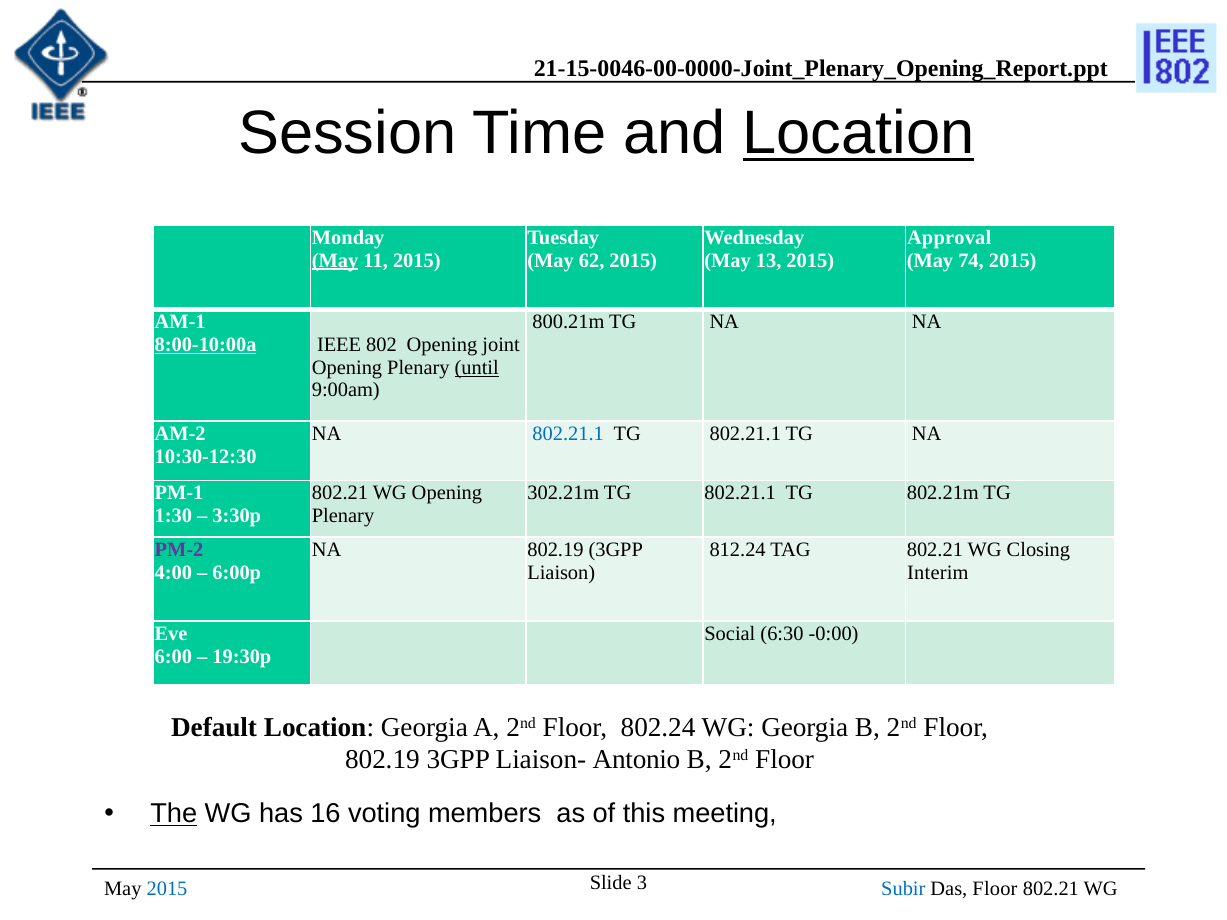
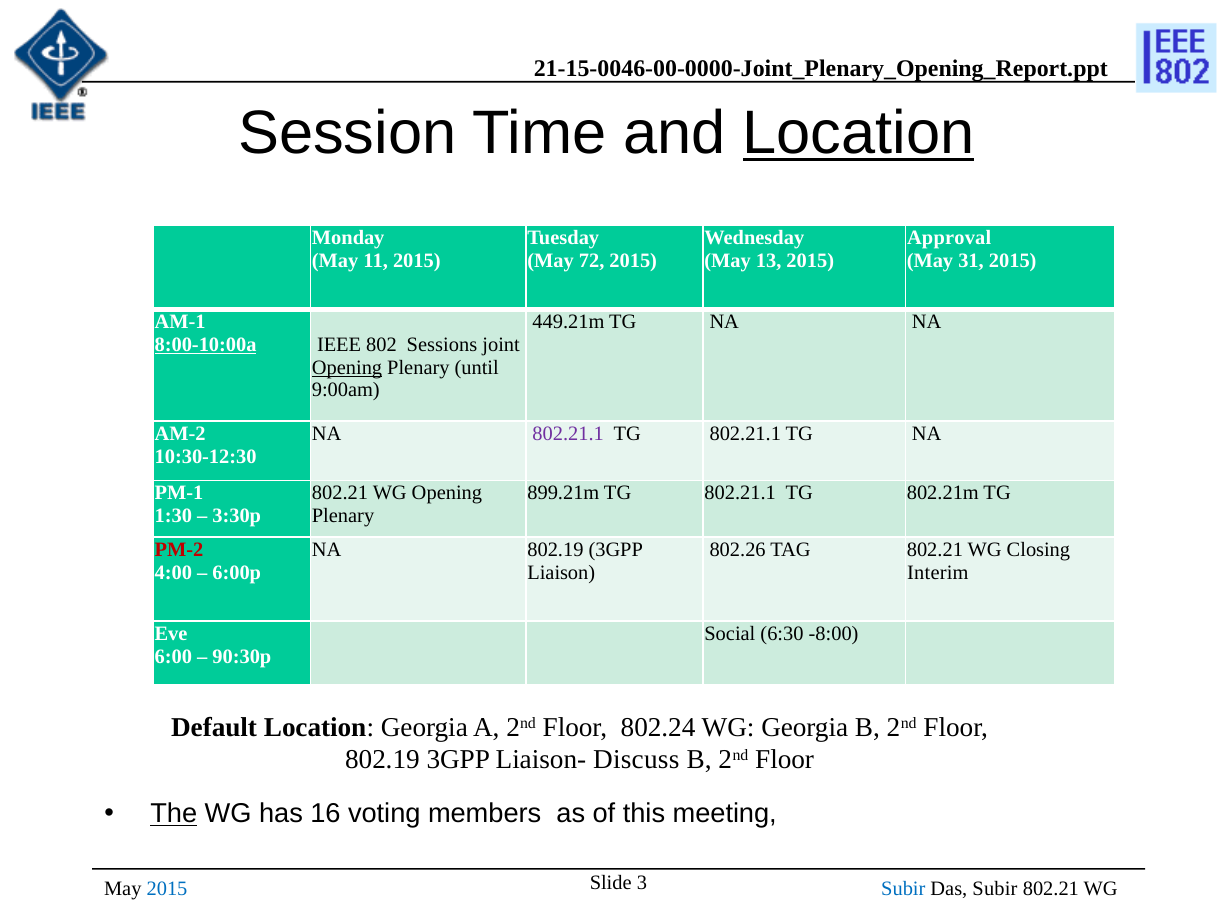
May underline: present -> none (335, 260)
62: 62 -> 72 (592, 260)
74: 74 -> 31 (971, 260)
800.21m: 800.21m -> 449.21m (568, 322)
802 Opening: Opening -> Sessions (442, 345)
Opening underline: none -> present (347, 368)
until underline: present -> none (477, 368)
802.21.1 colour: blue -> purple (568, 434)
302.21m: 302.21m -> 899.21m (563, 493)
PM-2 colour: purple -> red (179, 550)
812.24: 812.24 -> 802.26 (738, 550)
-0:00: -0:00 -> -8:00 (834, 634)
19:30p: 19:30p -> 90:30p (242, 657)
Antonio: Antonio -> Discuss (636, 760)
Das Floor: Floor -> Subir (995, 889)
